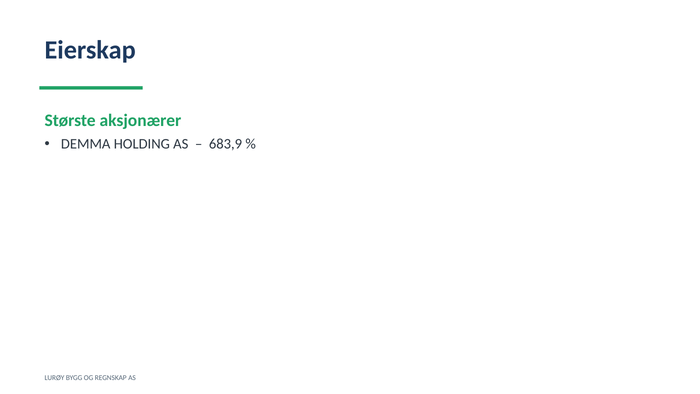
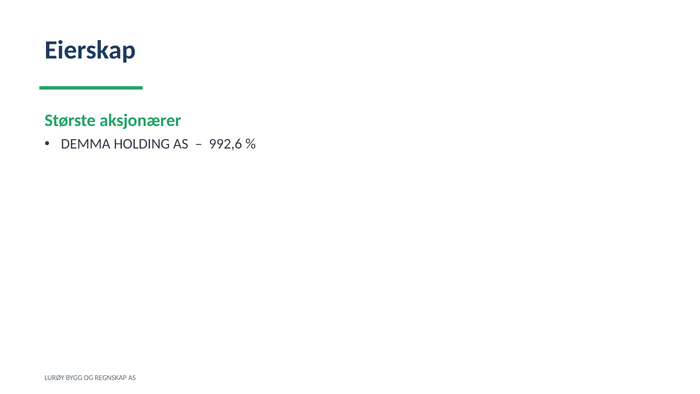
683,9: 683,9 -> 992,6 (225, 144)
